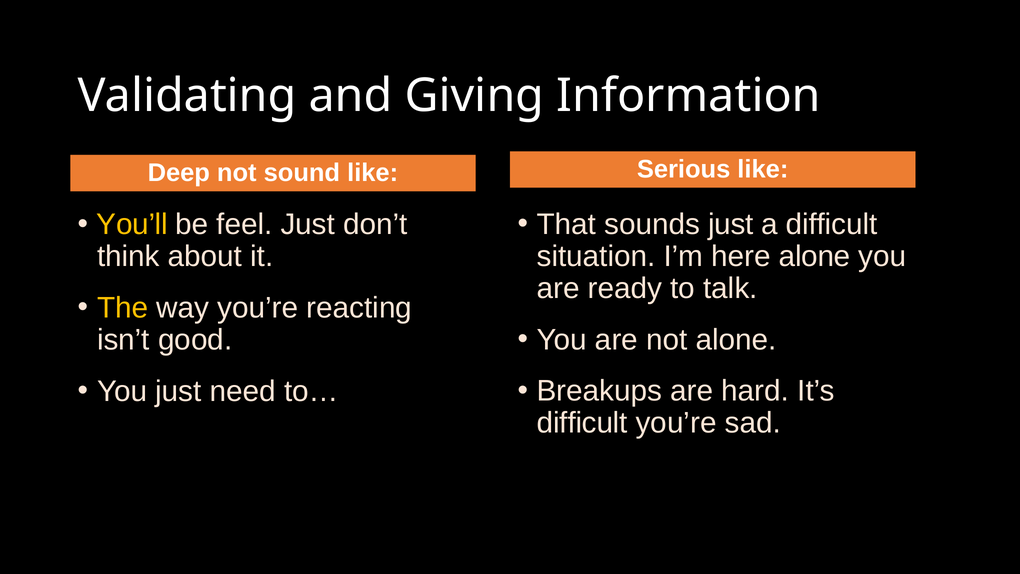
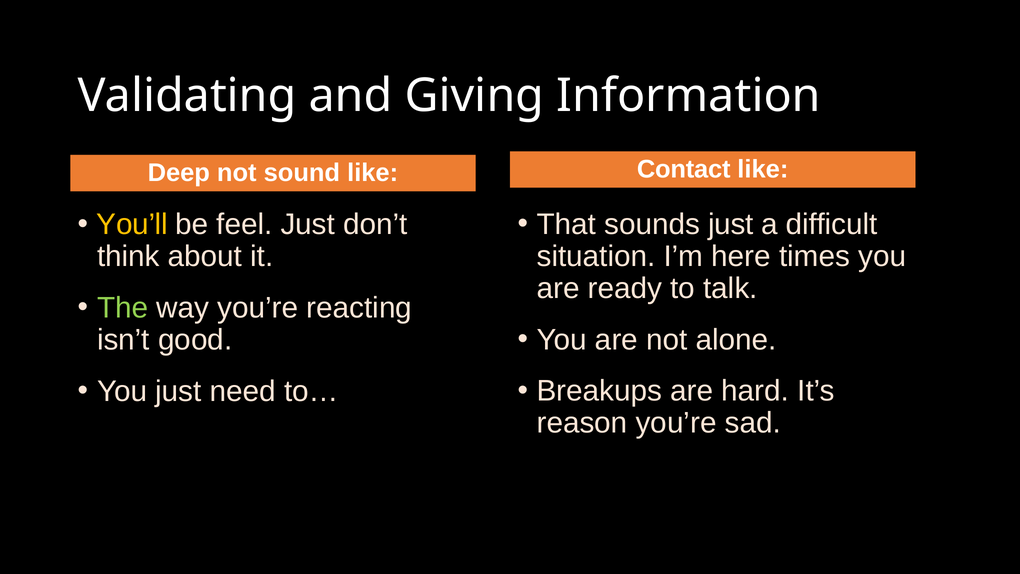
Serious: Serious -> Contact (684, 169)
here alone: alone -> times (815, 256)
The colour: yellow -> light green (123, 308)
difficult: difficult -> reason (582, 423)
